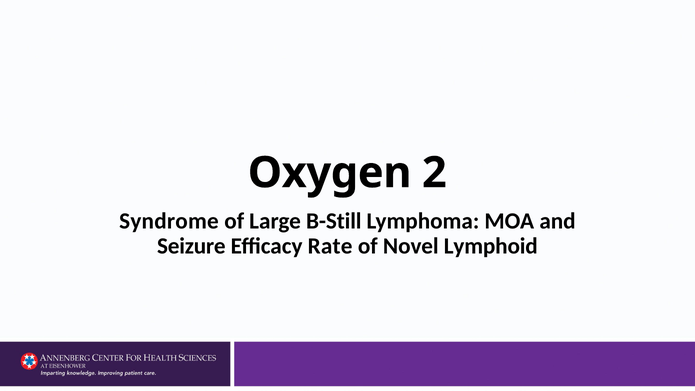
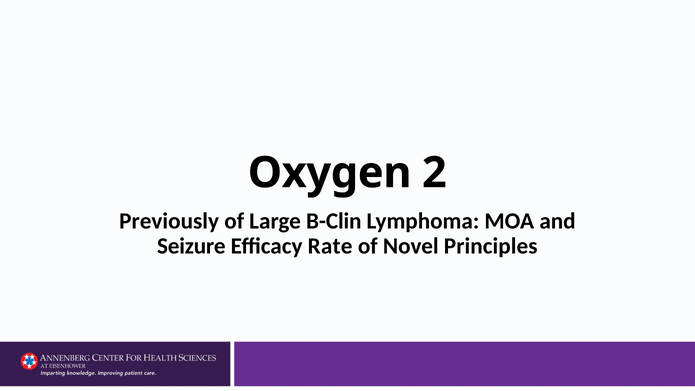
Syndrome: Syndrome -> Previously (169, 221)
B-Still: B-Still -> B-Clin (334, 221)
Lymphoid: Lymphoid -> Principles (491, 246)
